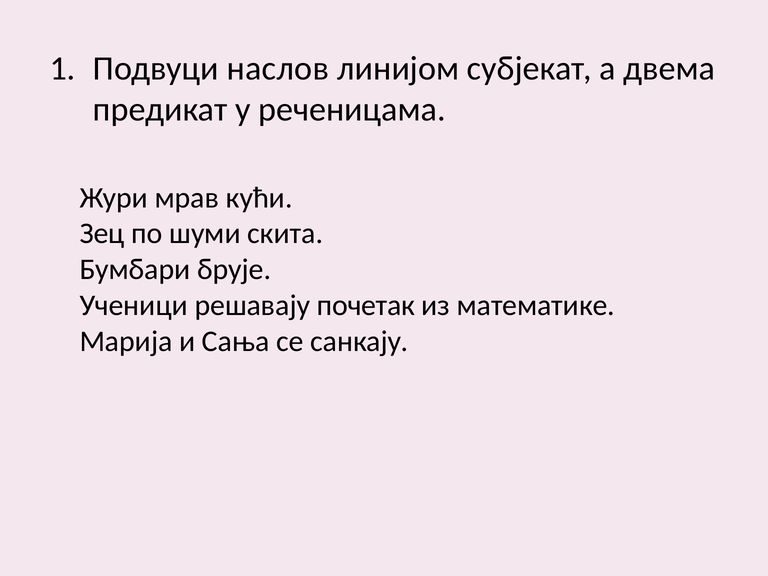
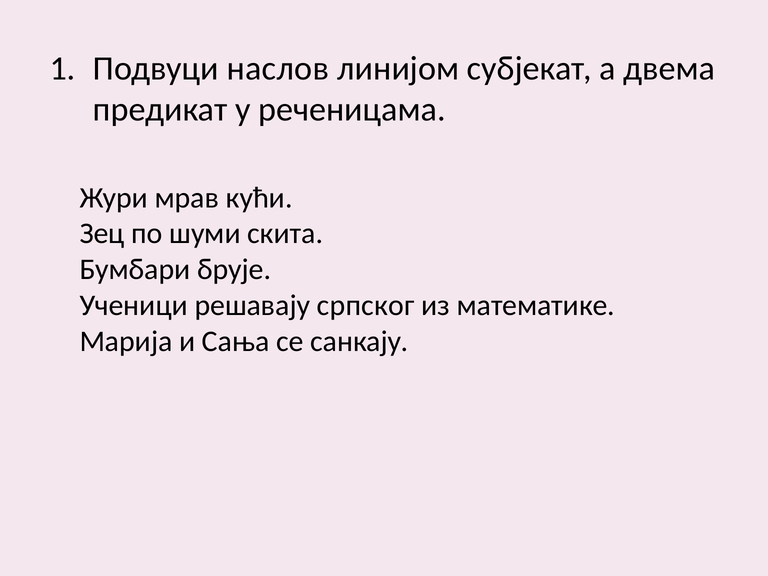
почетак: почетак -> српског (366, 305)
